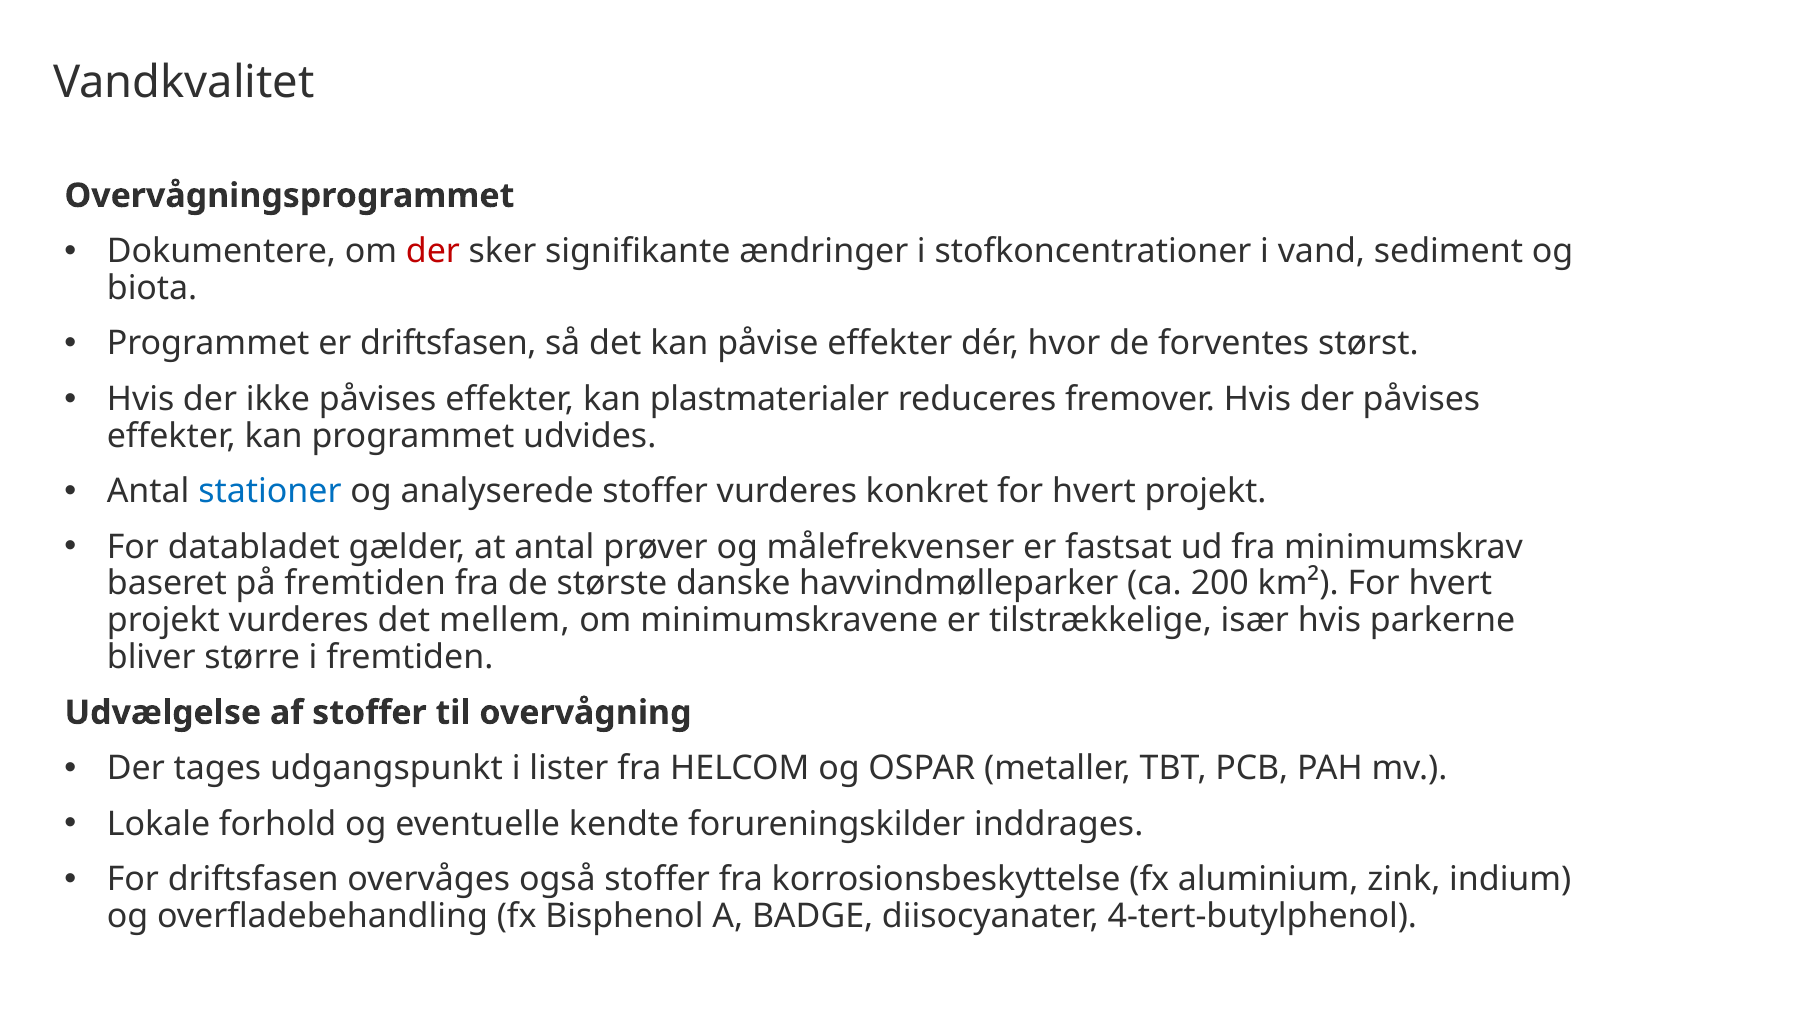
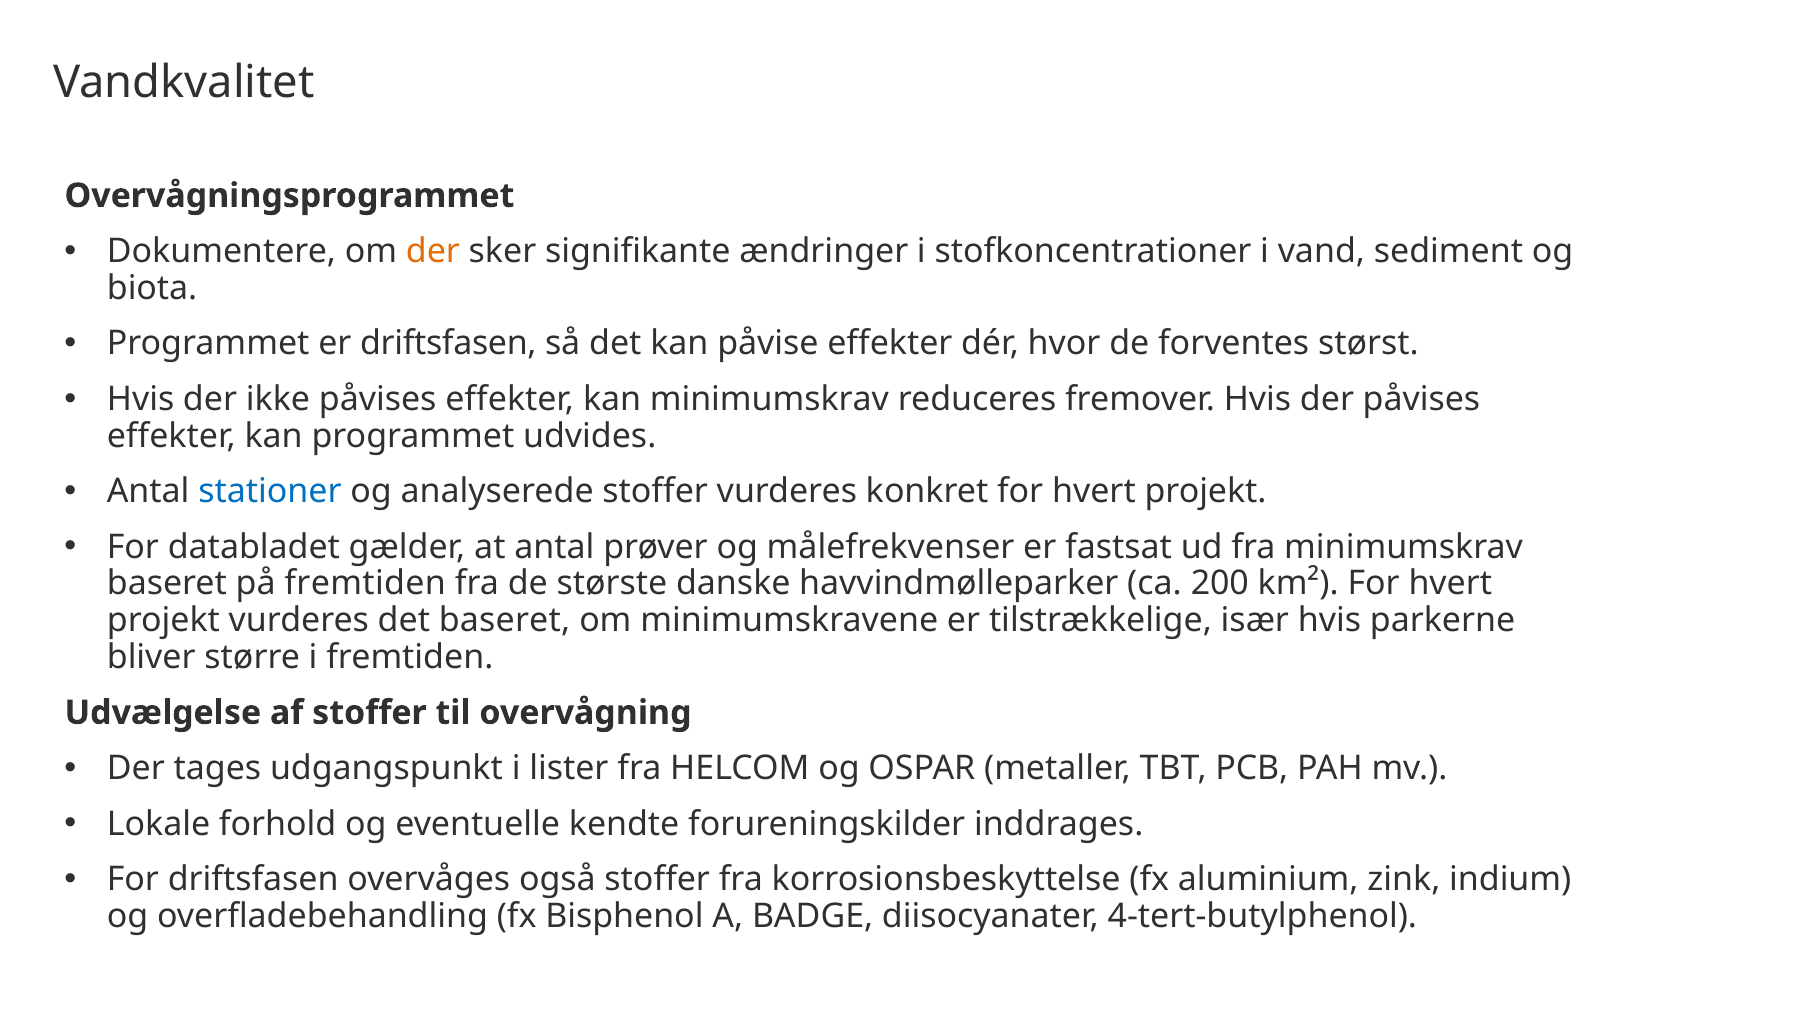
der colour: red -> orange (433, 251)
kan plastmaterialer: plastmaterialer -> minimumskrav (769, 399)
det mellem: mellem -> baseret (505, 620)
